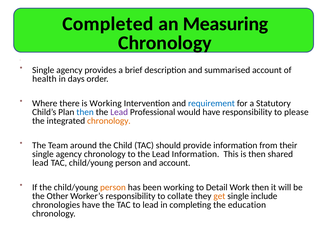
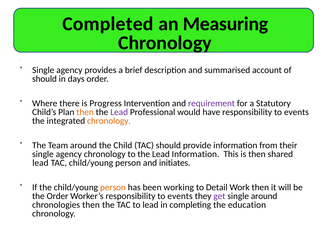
health: health -> should (44, 79)
is Working: Working -> Progress (106, 103)
requirement colour: blue -> purple (211, 103)
then colour: blue -> orange (85, 112)
have responsibility to please: please -> events (296, 112)
and account: account -> initiates (175, 163)
the Other: Other -> Order (57, 196)
Worker’s responsibility to collate: collate -> events (180, 196)
get colour: orange -> purple (219, 196)
single include: include -> around (264, 196)
chronologies have: have -> then (91, 205)
